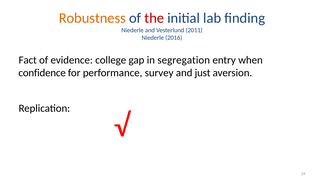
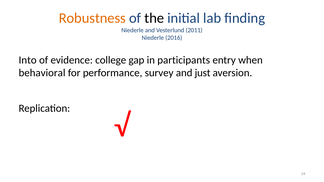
the colour: red -> black (154, 18)
Fact: Fact -> Into (28, 60)
segregation: segregation -> participants (184, 60)
confidence: confidence -> behavioral (42, 73)
